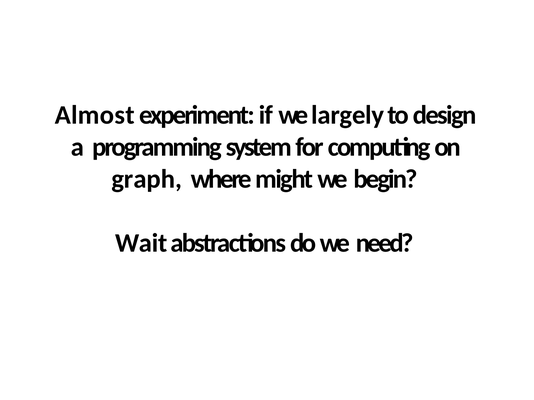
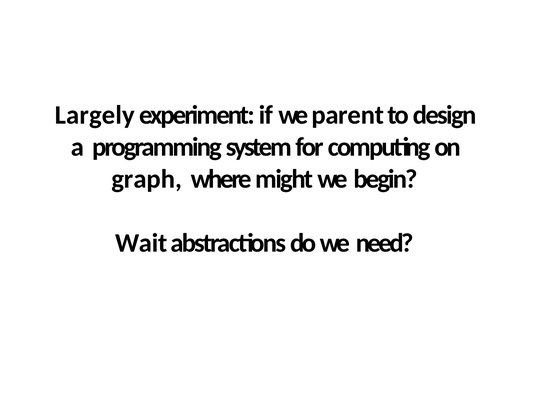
Almost: Almost -> Largely (95, 115)
largely: largely -> parent (348, 115)
